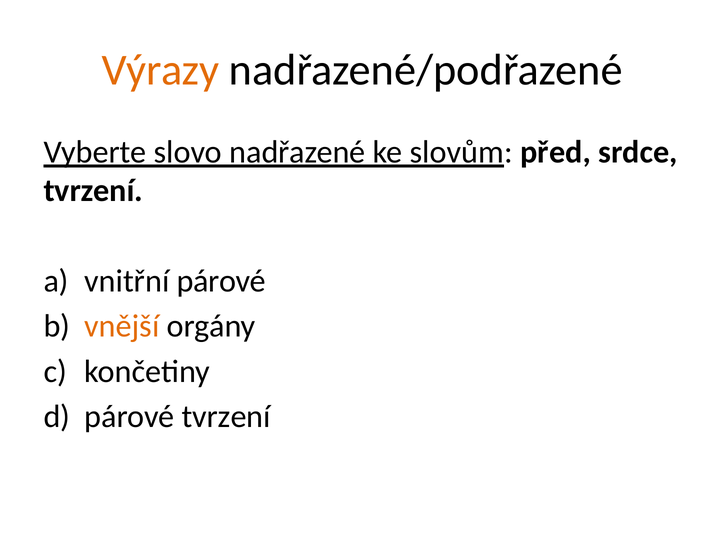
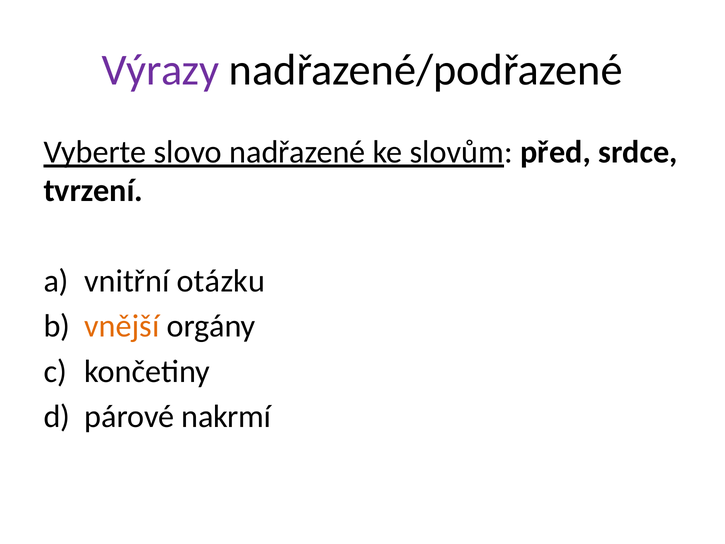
Výrazy colour: orange -> purple (160, 70)
vnitřní párové: párové -> otázku (221, 281)
párové tvrzení: tvrzení -> nakrmí (226, 416)
